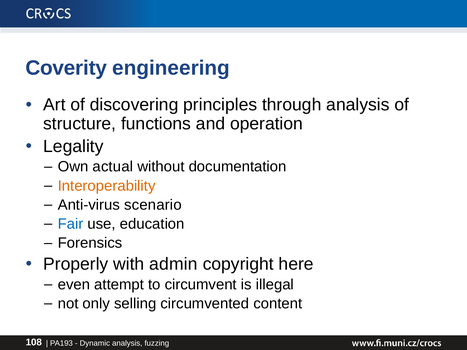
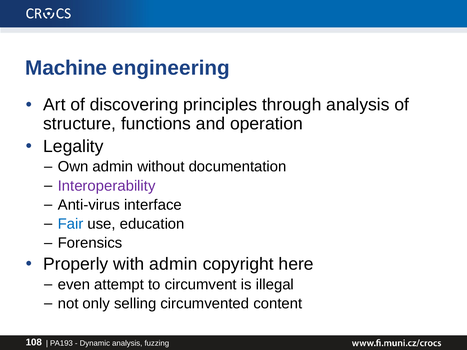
Coverity: Coverity -> Machine (66, 68)
Own actual: actual -> admin (113, 167)
Interoperability colour: orange -> purple (107, 186)
scenario: scenario -> interface (153, 205)
